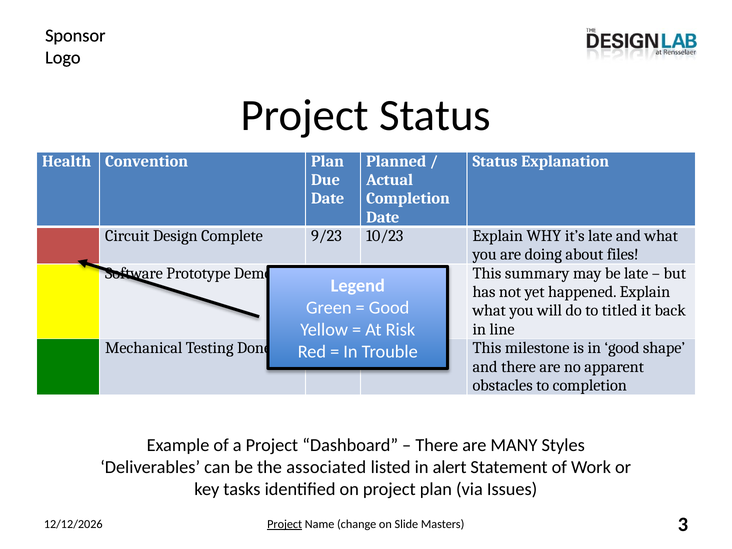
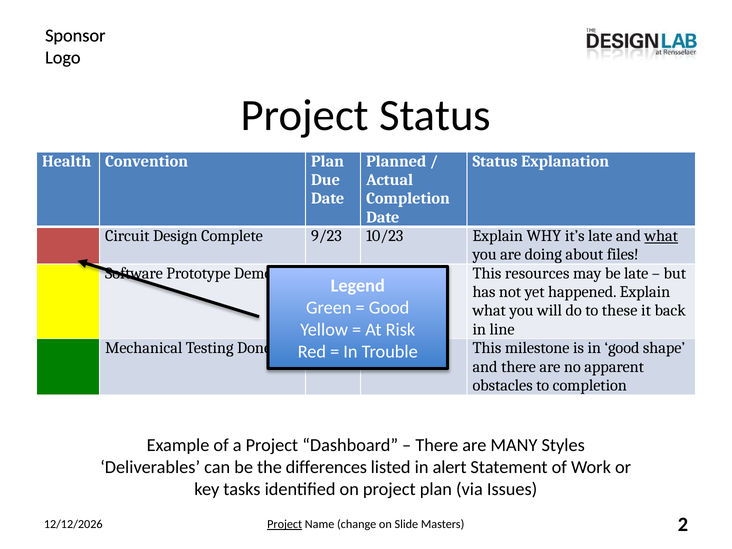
what underline: none -> present (661, 236)
summary: summary -> resources (537, 273)
titled: titled -> these (620, 311)
associated: associated -> differences (326, 467)
3: 3 -> 2 (683, 525)
